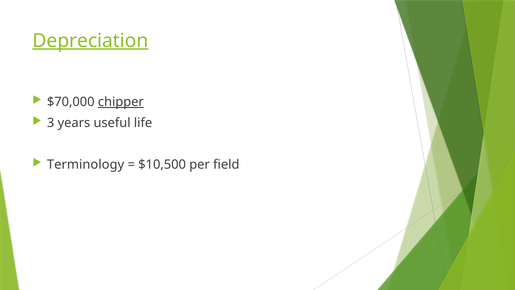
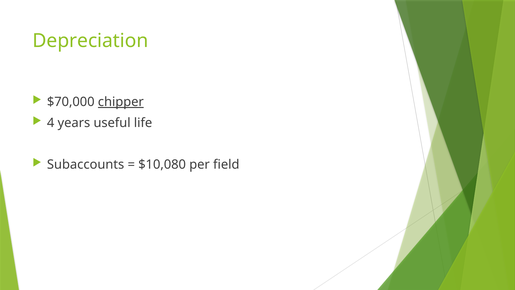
Depreciation underline: present -> none (90, 41)
3: 3 -> 4 (51, 123)
Terminology: Terminology -> Subaccounts (86, 164)
$10,500: $10,500 -> $10,080 (162, 164)
